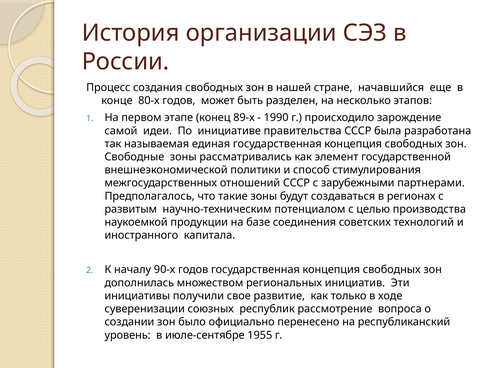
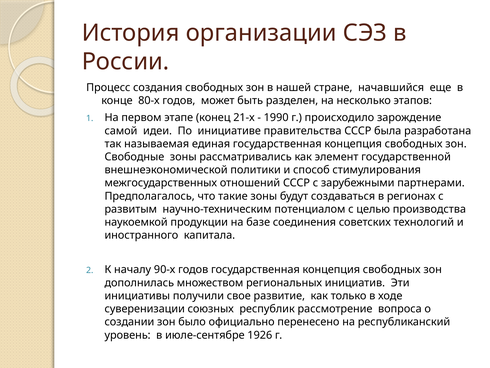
89-х: 89-х -> 21-х (244, 118)
1955: 1955 -> 1926 (260, 335)
